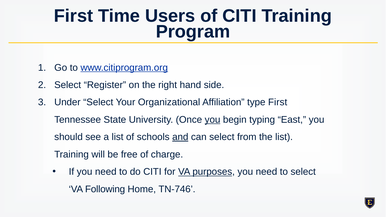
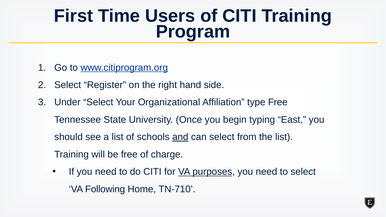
type First: First -> Free (278, 102)
you underline: present -> none (213, 120)
TN-746: TN-746 -> TN-710 (177, 189)
